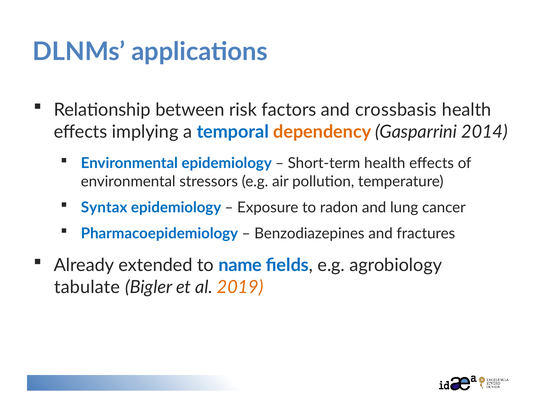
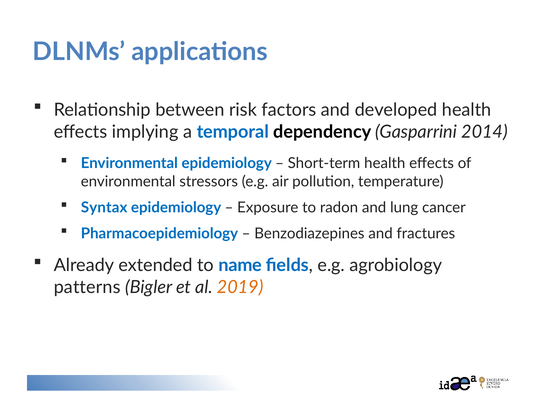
crossbasis: crossbasis -> developed (396, 110)
dependency colour: orange -> black (322, 132)
tabulate: tabulate -> patterns (87, 287)
